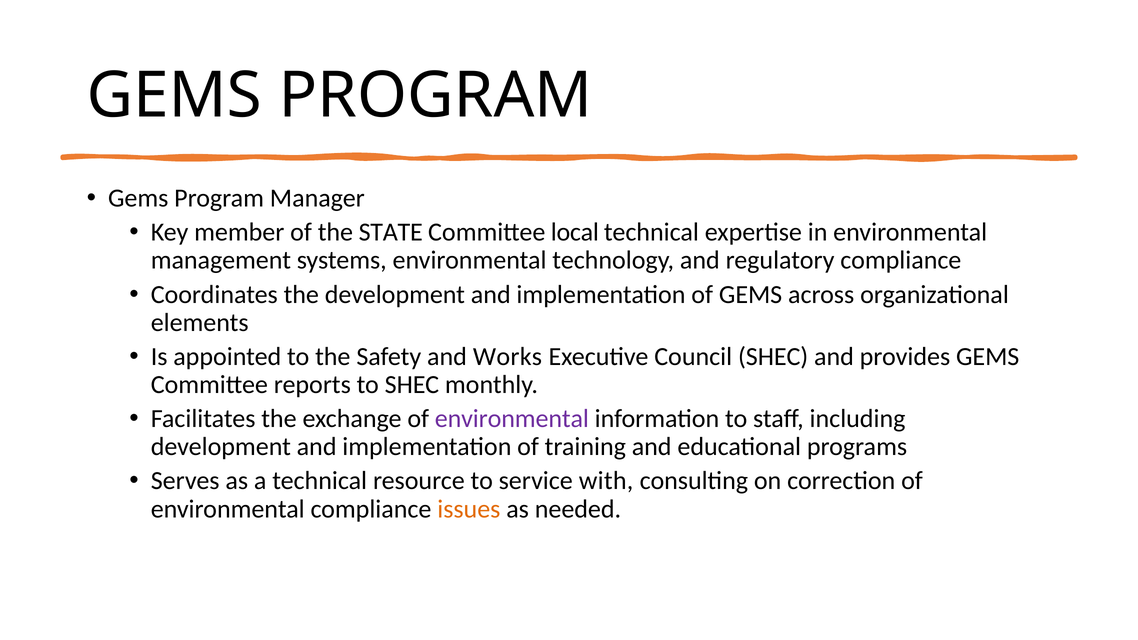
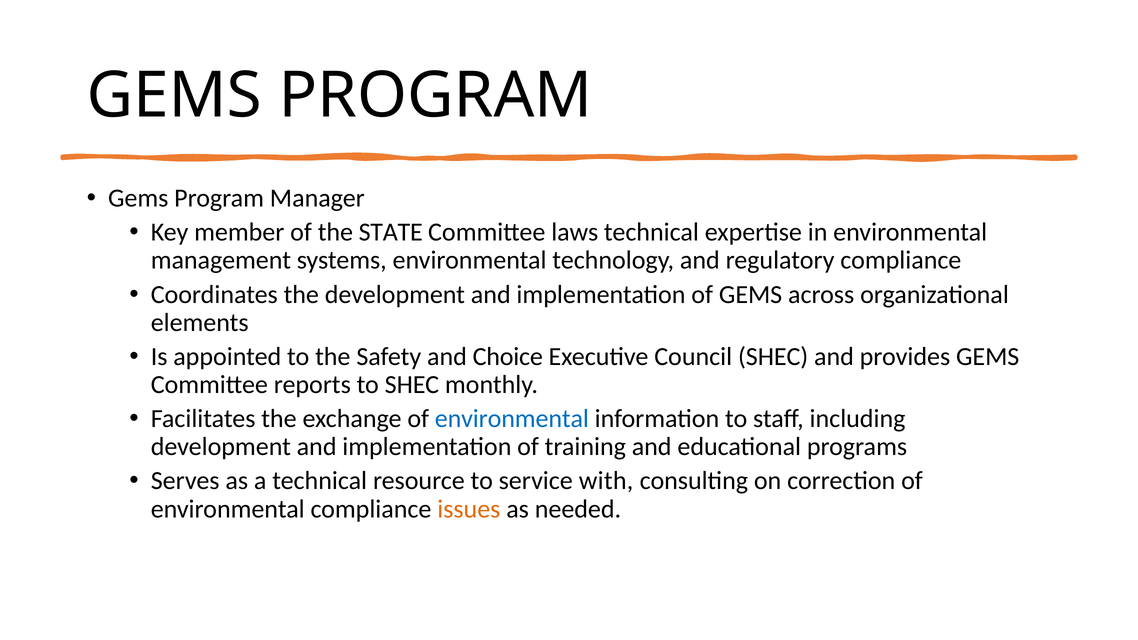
local: local -> laws (575, 232)
Works: Works -> Choice (508, 357)
environmental colour: purple -> blue (512, 419)
